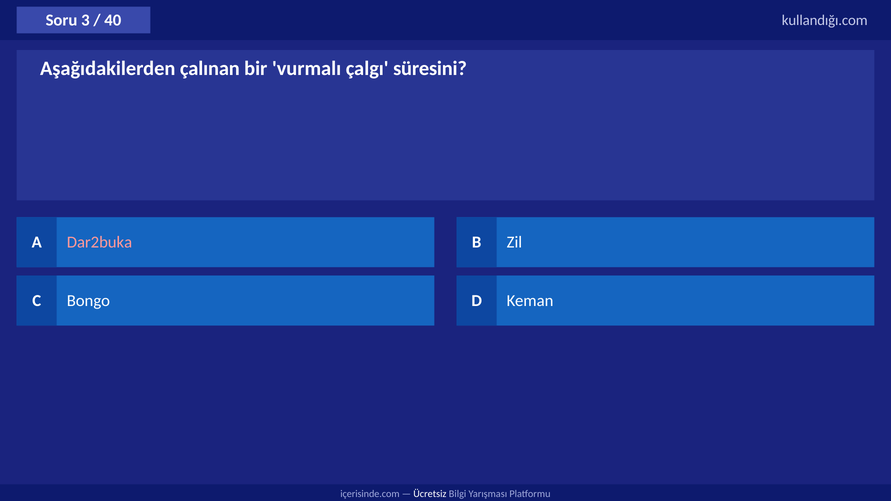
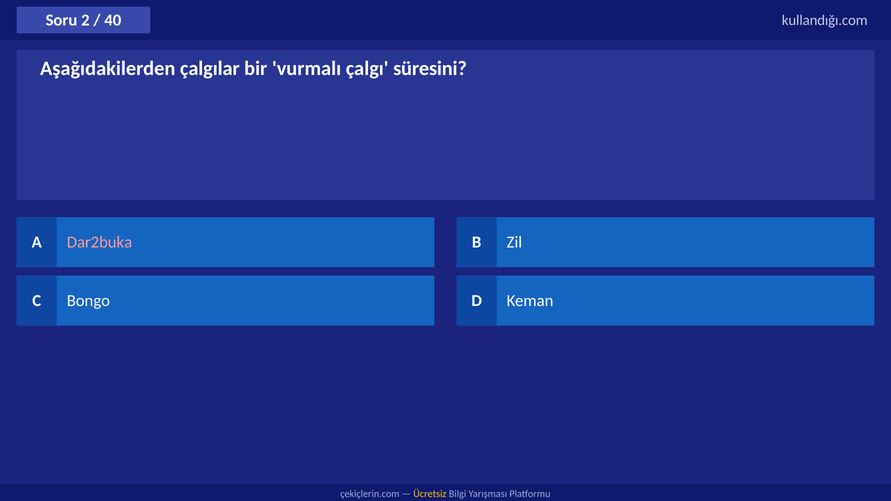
3: 3 -> 2 (85, 20)
çalınan: çalınan -> çalgılar (210, 69)
içerisinde.com: içerisinde.com -> çekiçlerin.com (370, 494)
Ücretsiz colour: white -> yellow (430, 494)
